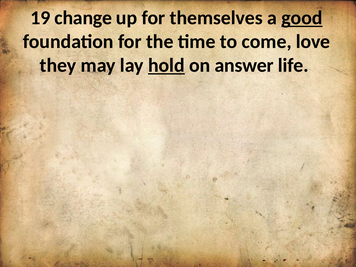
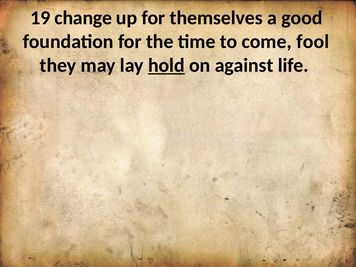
good underline: present -> none (302, 18)
love: love -> fool (313, 42)
answer: answer -> against (244, 65)
